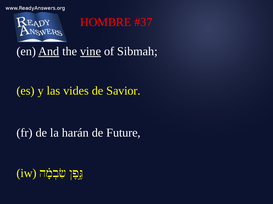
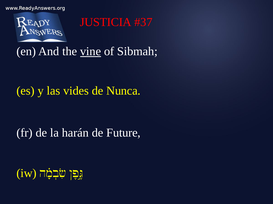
HOMBRE: HOMBRE -> JUSTICIA (106, 22)
And underline: present -> none (49, 52)
Savior: Savior -> Nunca (123, 91)
